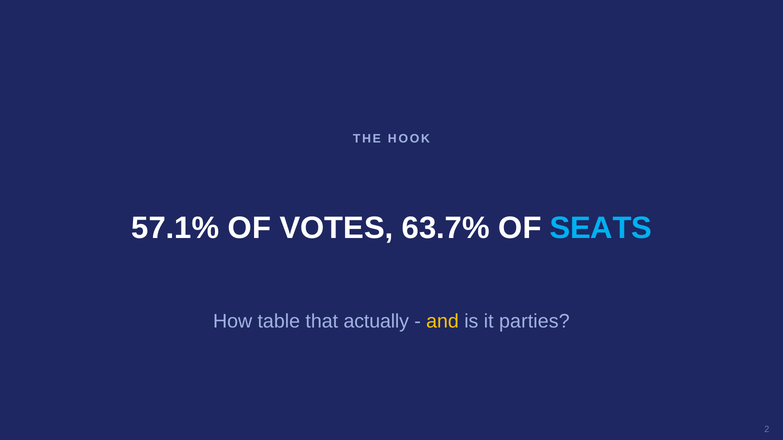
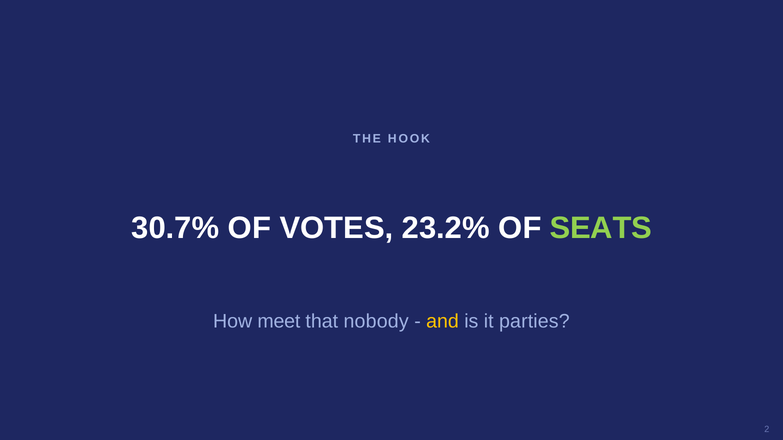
57.1%: 57.1% -> 30.7% (175, 228)
63.7%: 63.7% -> 23.2% (446, 228)
SEATS colour: light blue -> light green (601, 228)
table: table -> meet (279, 321)
actually: actually -> nobody (376, 321)
